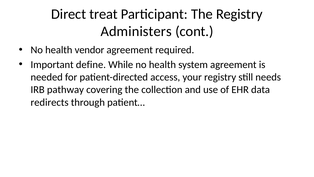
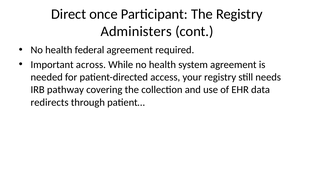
treat: treat -> once (104, 14)
vendor: vendor -> federal (89, 50)
define: define -> across (91, 64)
